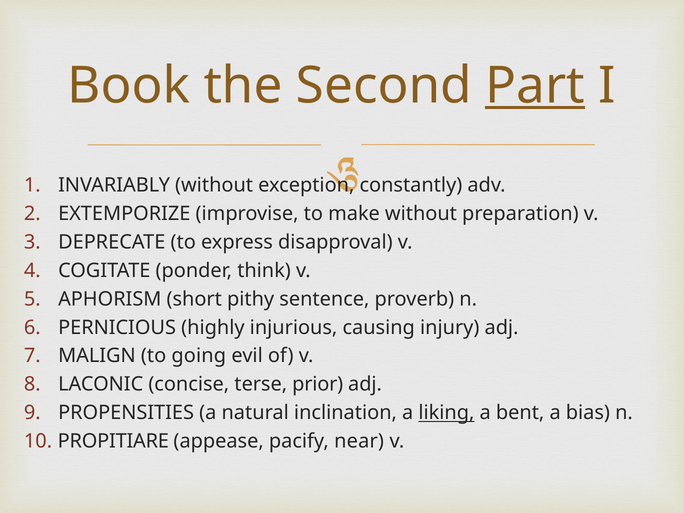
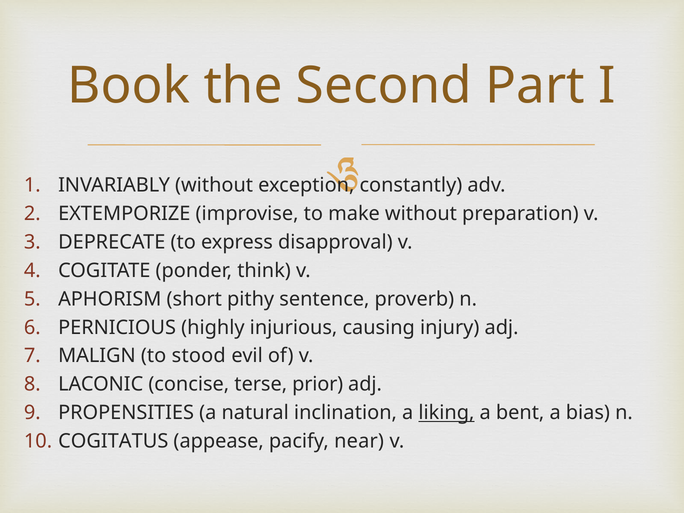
Part underline: present -> none (535, 86)
going: going -> stood (199, 356)
PROPITIARE: PROPITIARE -> COGITATUS (113, 441)
